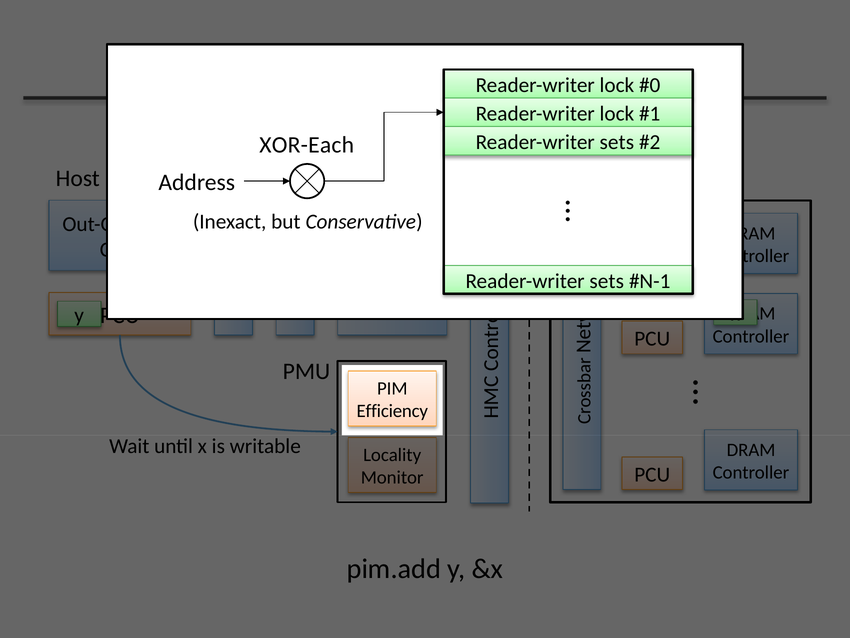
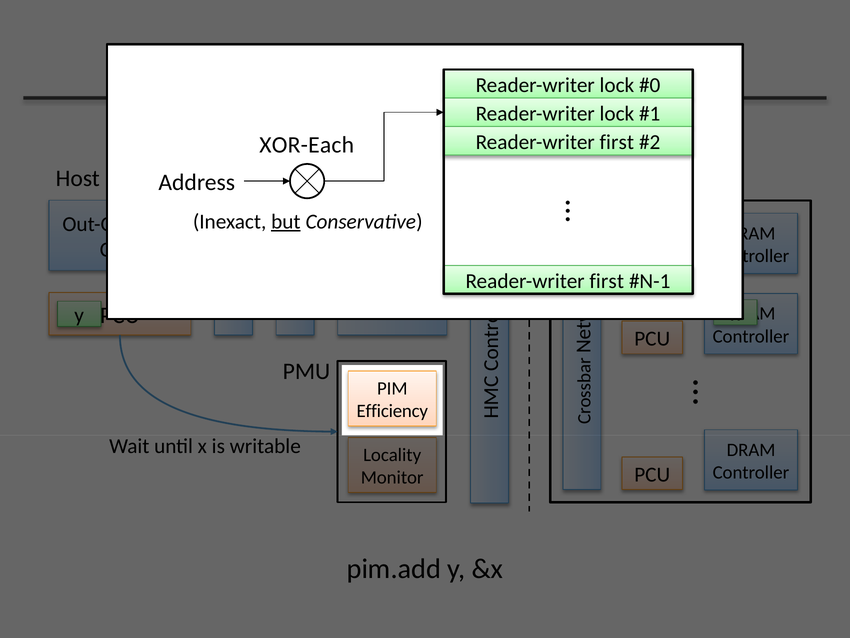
sets: sets -> first (617, 142)
but underline: none -> present (286, 222)
sets: sets -> first (607, 281)
